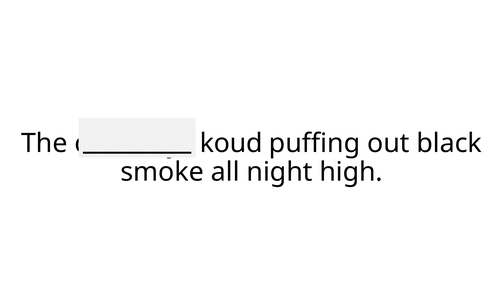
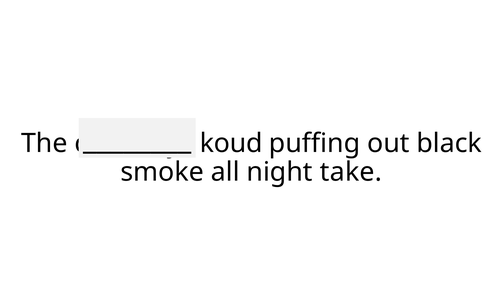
high: high -> take (351, 172)
